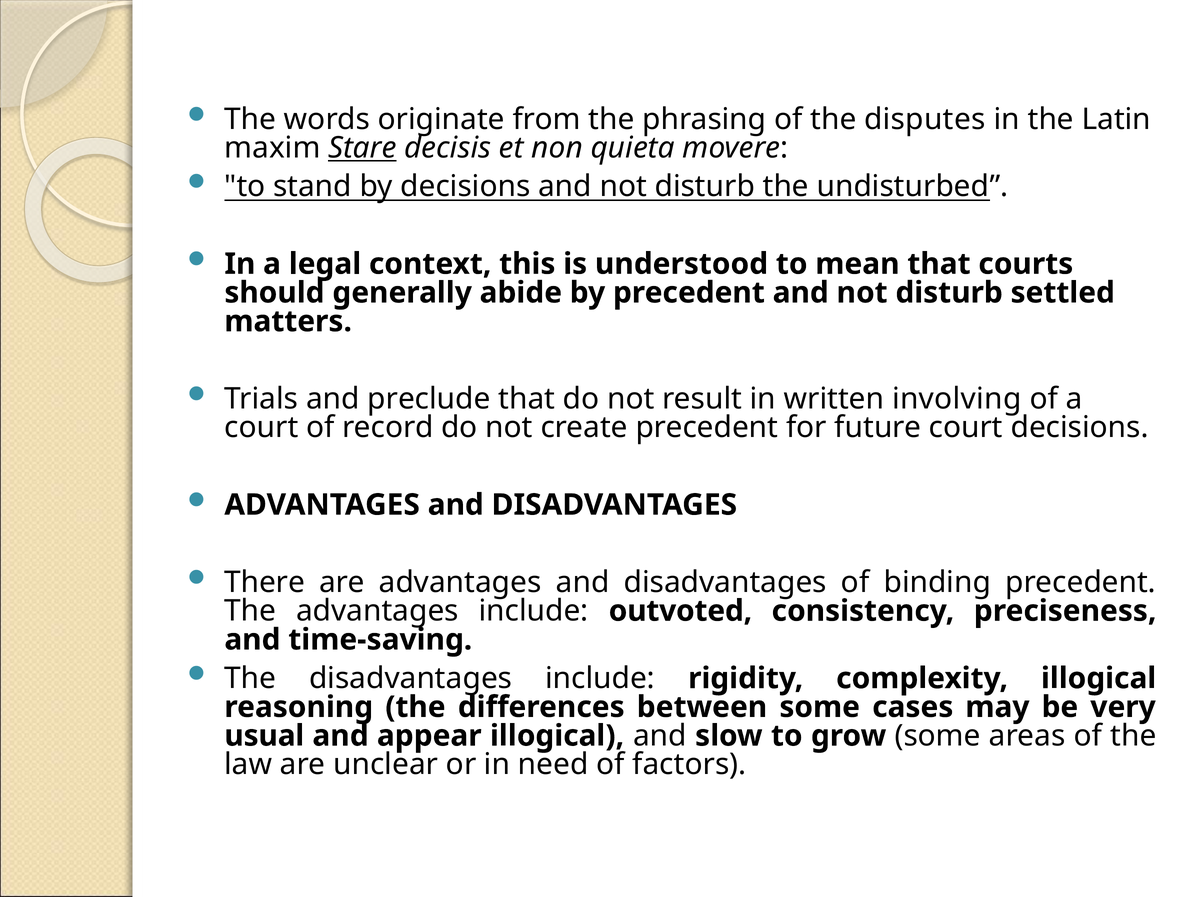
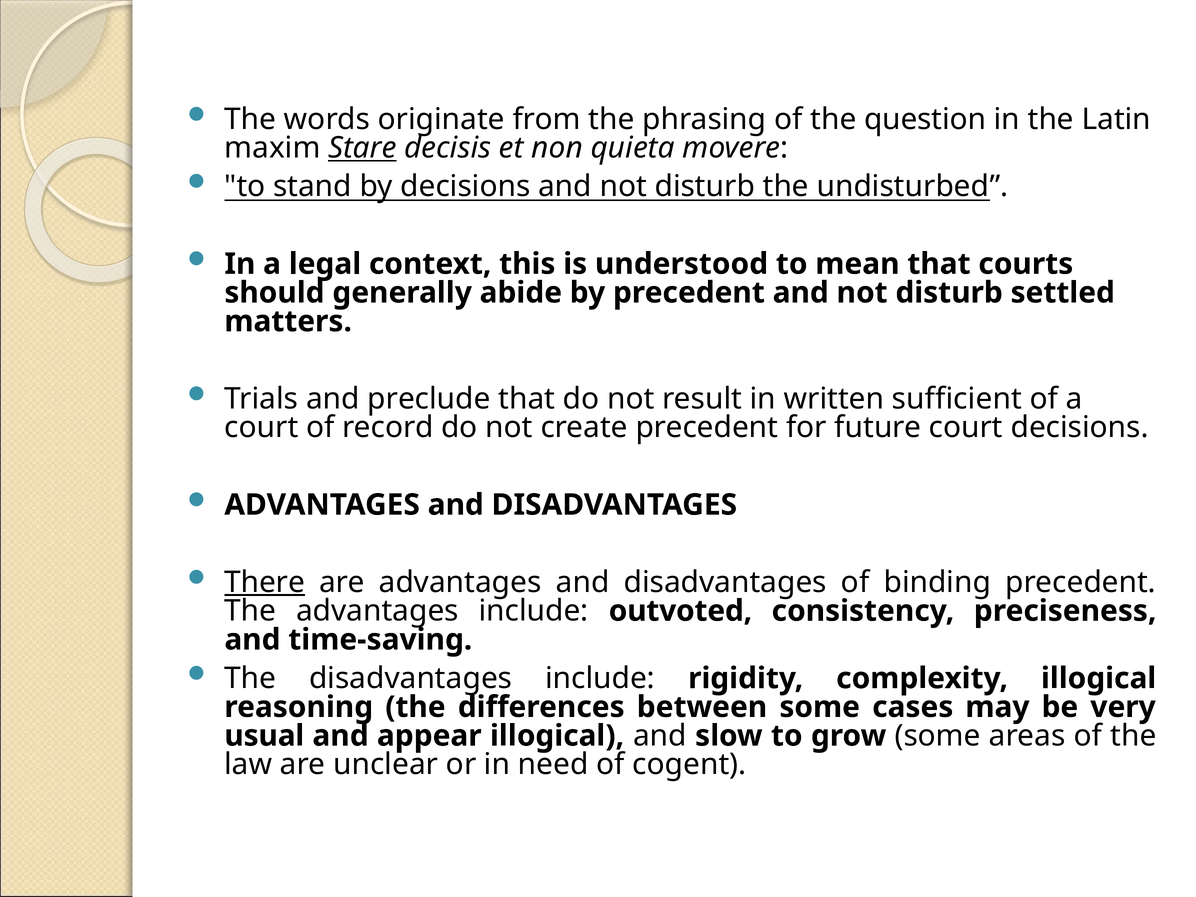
disputes: disputes -> question (925, 119)
involving: involving -> sufficient (957, 399)
There underline: none -> present (265, 582)
factors: factors -> cogent (689, 765)
